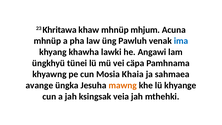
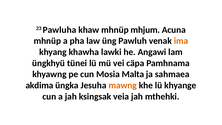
Khritawa: Khritawa -> Pawluha (59, 30)
ima colour: blue -> orange (181, 41)
Khaia: Khaia -> Malta (133, 74)
avange: avange -> akdima (39, 85)
